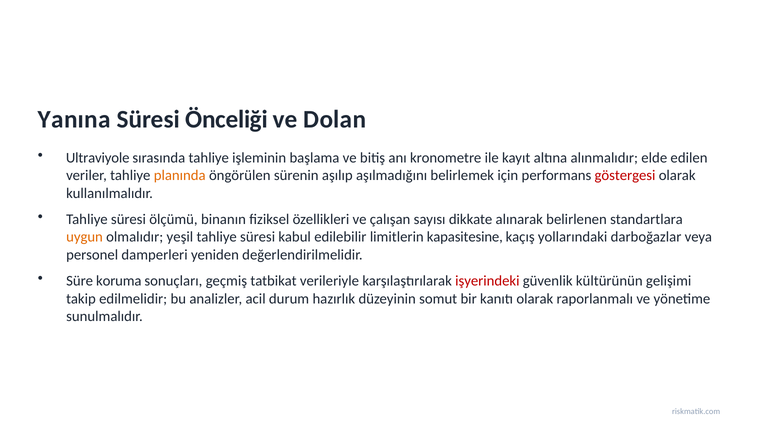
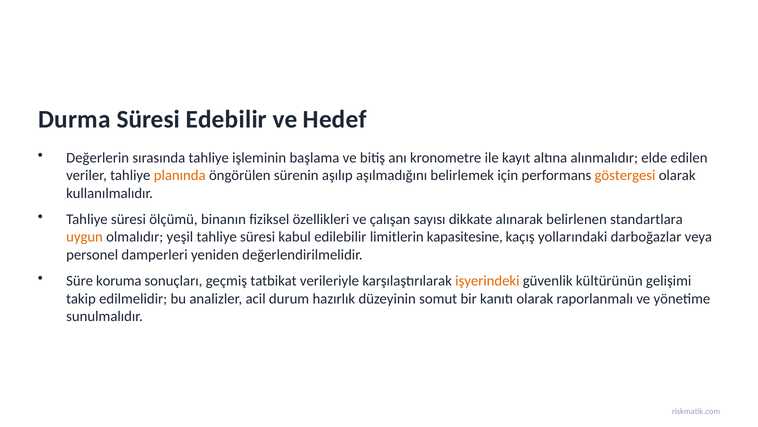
Yanına: Yanına -> Durma (74, 119)
Önceliği: Önceliği -> Edebilir (226, 119)
Dolan: Dolan -> Hedef (335, 119)
Ultraviyole: Ultraviyole -> Değerlerin (98, 157)
göstergesi colour: red -> orange (625, 175)
işyerindeki colour: red -> orange (487, 281)
